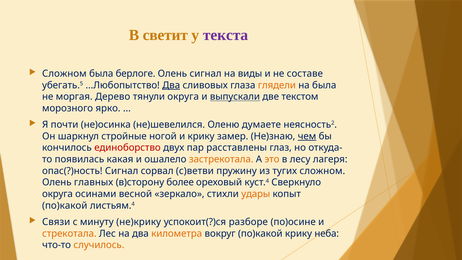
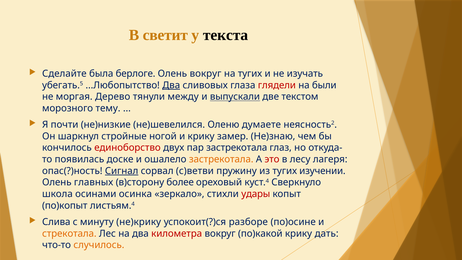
текста colour: purple -> black (226, 35)
Сложном: Сложном -> Сделайте (64, 74)
Олень сигнал: сигнал -> вокруг (206, 74)
на виды: виды -> тугих (250, 74)
составе: составе -> изучать (305, 74)
глядели colour: orange -> red (277, 85)
на была: была -> были (324, 85)
тянули округа: округа -> между (183, 97)
ярко: ярко -> тему (108, 108)
не)осинка: не)осинка -> не)низкие (106, 125)
чем underline: present -> none (307, 136)
пар расставлены: расставлены -> застрекотала (237, 148)
какая: какая -> доске (120, 159)
это colour: orange -> red (272, 159)
Сигнал underline: none -> present (122, 171)
тугих сложном: сложном -> изучении (322, 171)
округа: округа -> школа (57, 194)
весной: весной -> осинка (135, 194)
удары colour: orange -> red (256, 194)
по)какой: по)какой -> по)копыт (65, 205)
Связи: Связи -> Слива (56, 222)
километра colour: orange -> red (177, 233)
неба: неба -> дать (327, 233)
